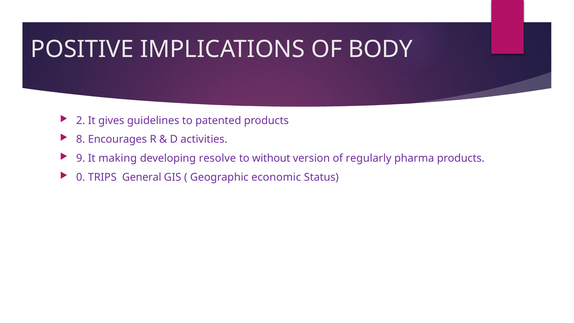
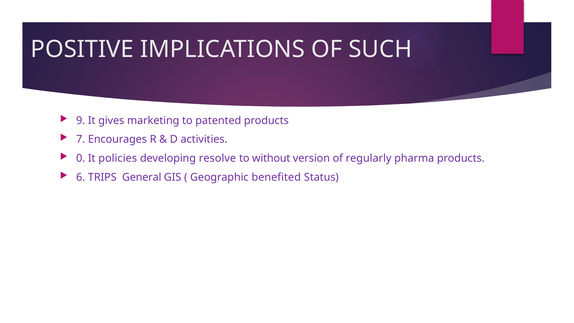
BODY: BODY -> SUCH (380, 49)
2: 2 -> 9 (81, 120)
guidelines: guidelines -> marketing (153, 120)
8: 8 -> 7 (81, 139)
9: 9 -> 0 (81, 158)
making: making -> policies (118, 158)
0: 0 -> 6 (81, 177)
economic: economic -> benefited (276, 177)
